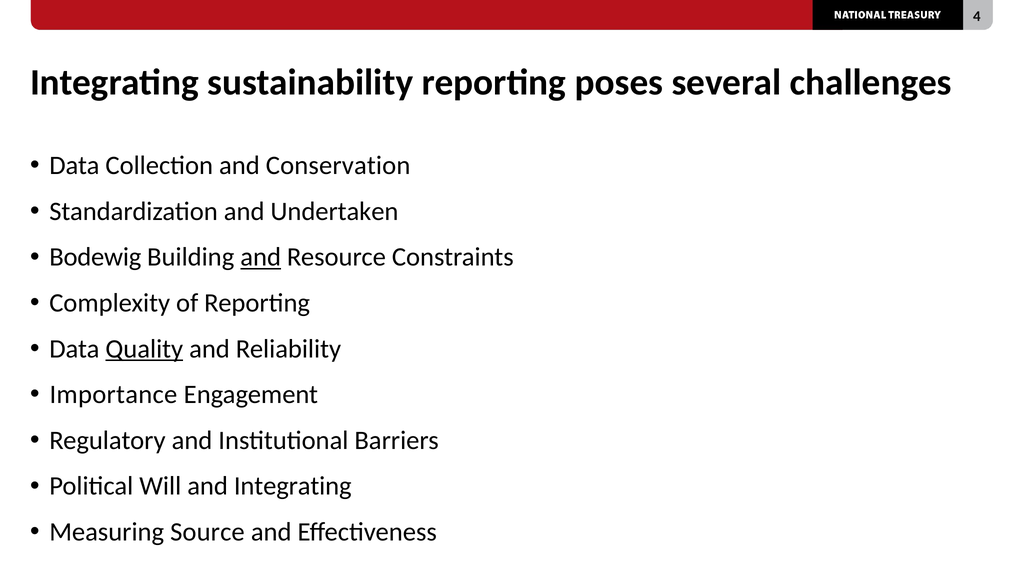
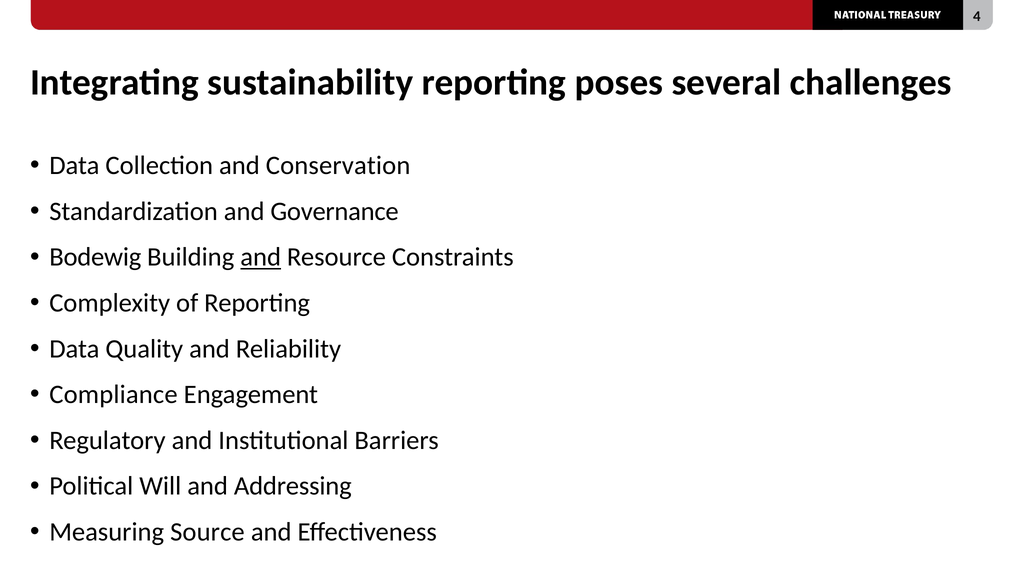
Undertaken: Undertaken -> Governance (335, 212)
Quality underline: present -> none (144, 349)
Importance: Importance -> Compliance (113, 395)
and Integrating: Integrating -> Addressing (293, 486)
